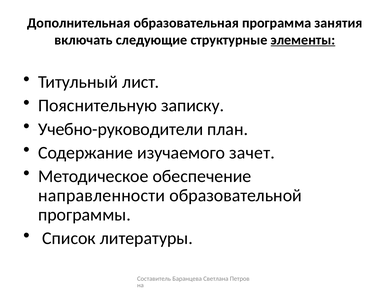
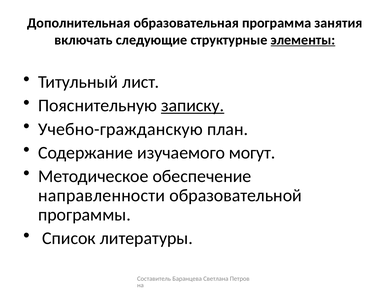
записку underline: none -> present (193, 106)
Учебно-руководители: Учебно-руководители -> Учебно-гражданскую (120, 129)
зачет: зачет -> могут (252, 153)
